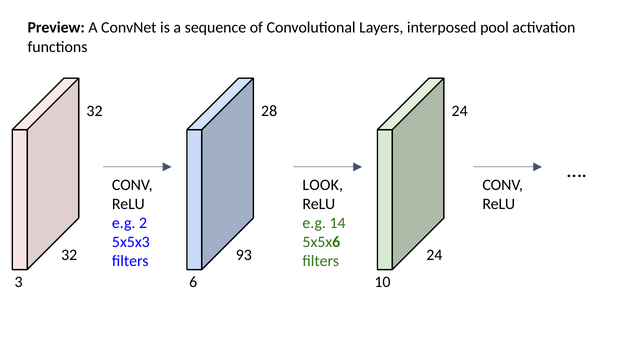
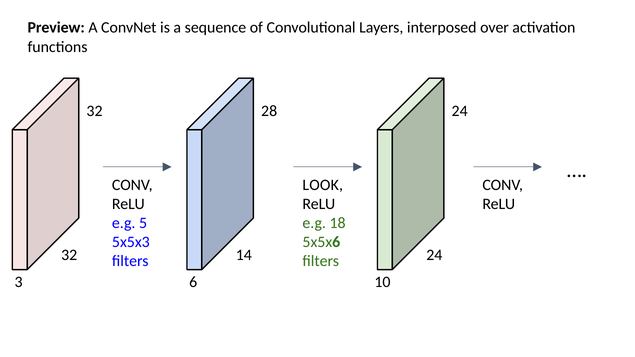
pool: pool -> over (494, 28)
2: 2 -> 5 (143, 223)
14: 14 -> 18 (338, 223)
93: 93 -> 14 (244, 255)
